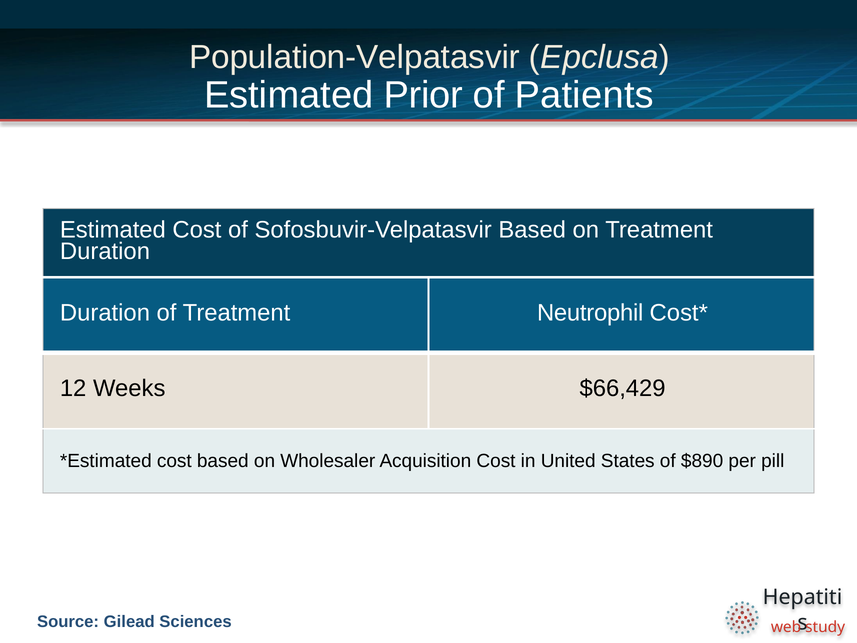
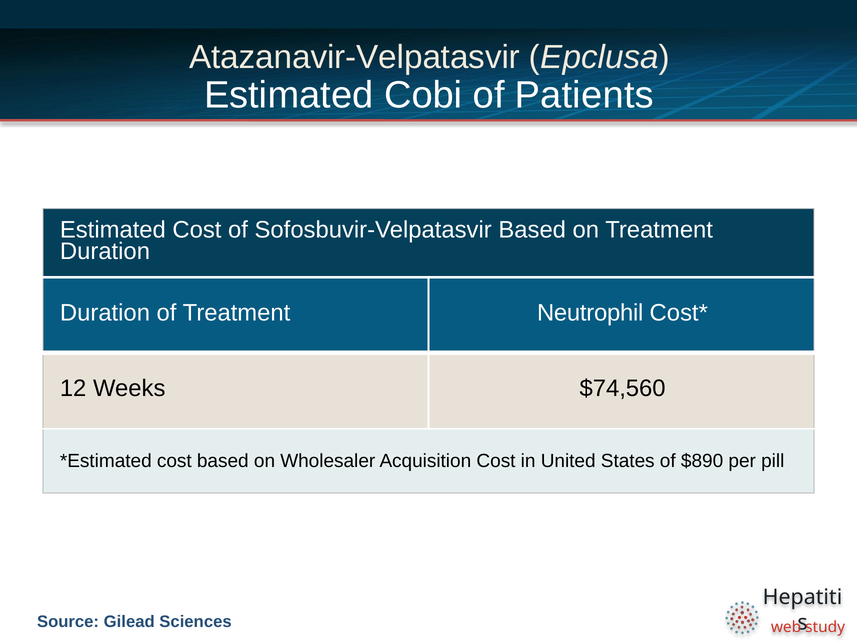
Population-Velpatasvir: Population-Velpatasvir -> Atazanavir-Velpatasvir (355, 57)
Prior: Prior -> Cobi (423, 95)
$66,429: $66,429 -> $74,560 (623, 388)
